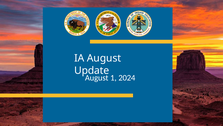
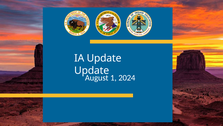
IA August: August -> Update (104, 58)
